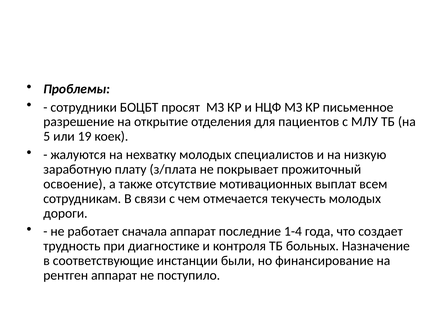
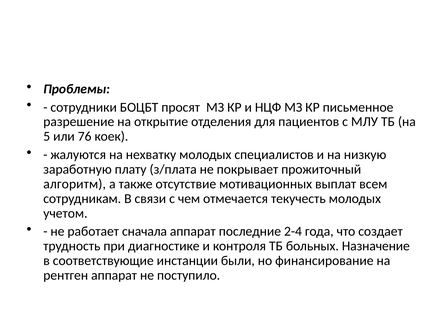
19: 19 -> 76 (85, 137)
освоение: освоение -> алгоритм (75, 184)
дороги: дороги -> учетом (65, 213)
1-4: 1-4 -> 2-4 (293, 231)
